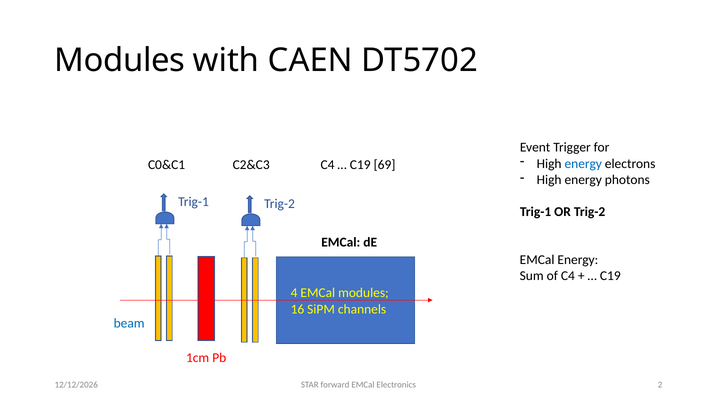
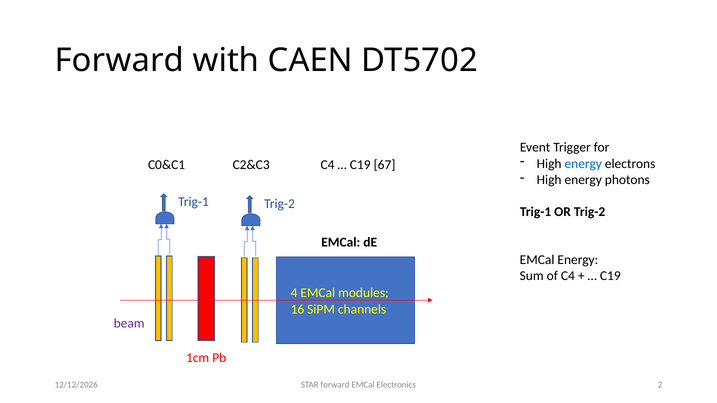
Modules: Modules -> Forward (119, 60)
69: 69 -> 67 (385, 165)
beam colour: blue -> purple (129, 323)
